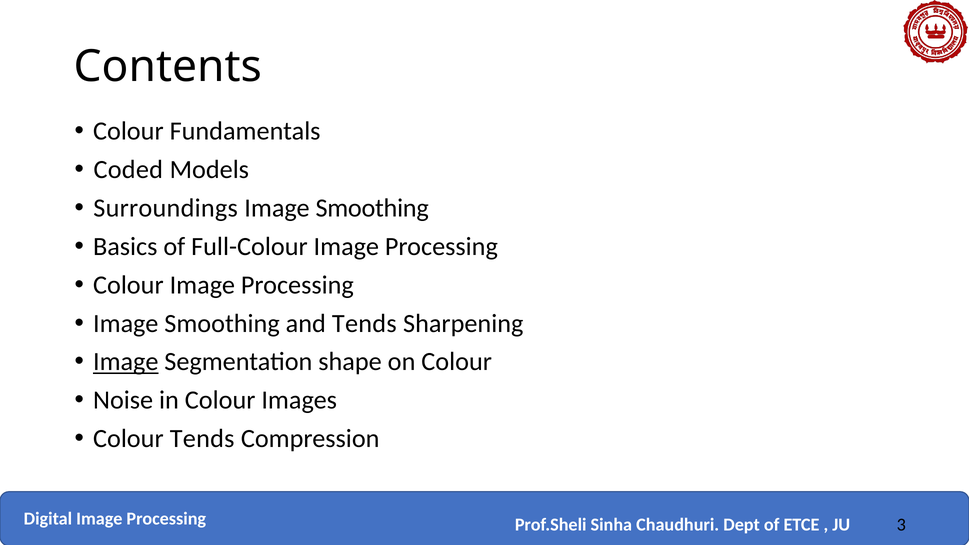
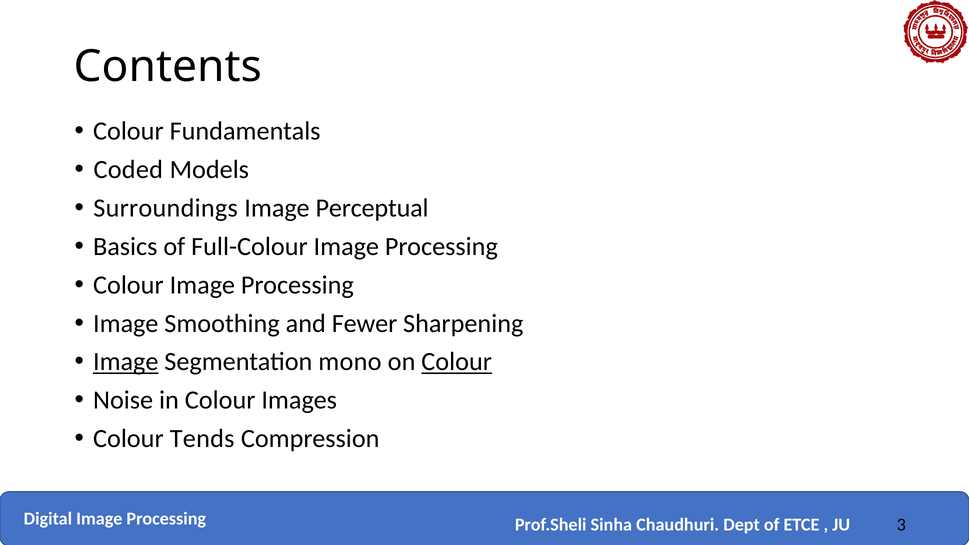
Smoothing: Smoothing -> Perceptual (372, 208)
and Tends: Tends -> Fewer (365, 323)
shape: shape -> mono (350, 362)
Colour underline: none -> present (457, 362)
